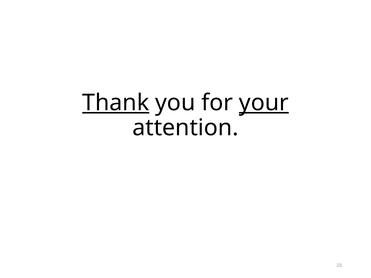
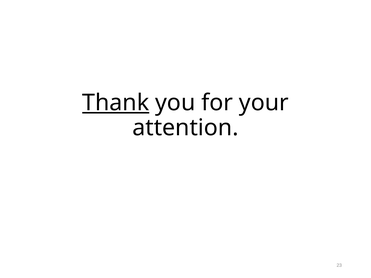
your underline: present -> none (264, 103)
